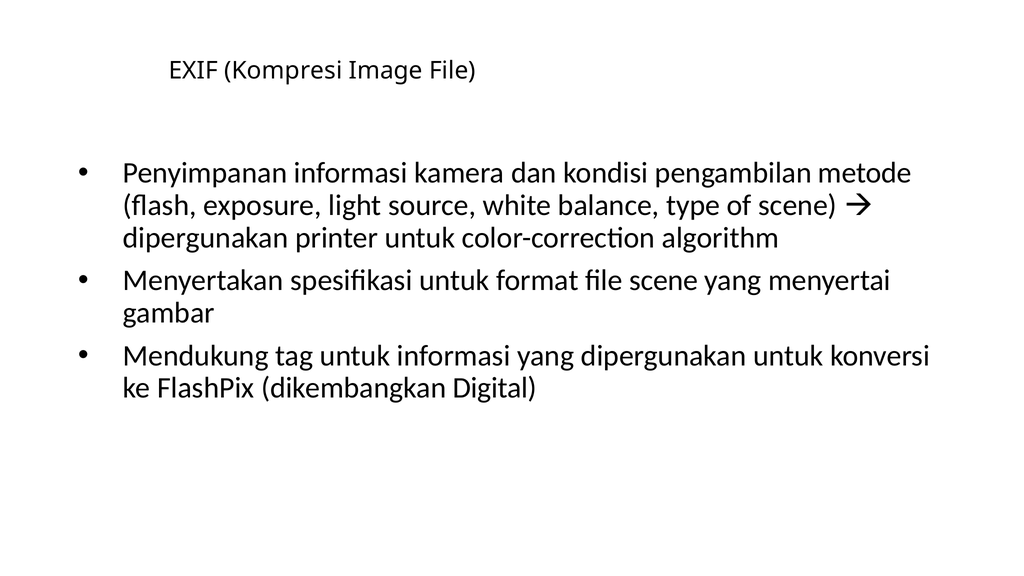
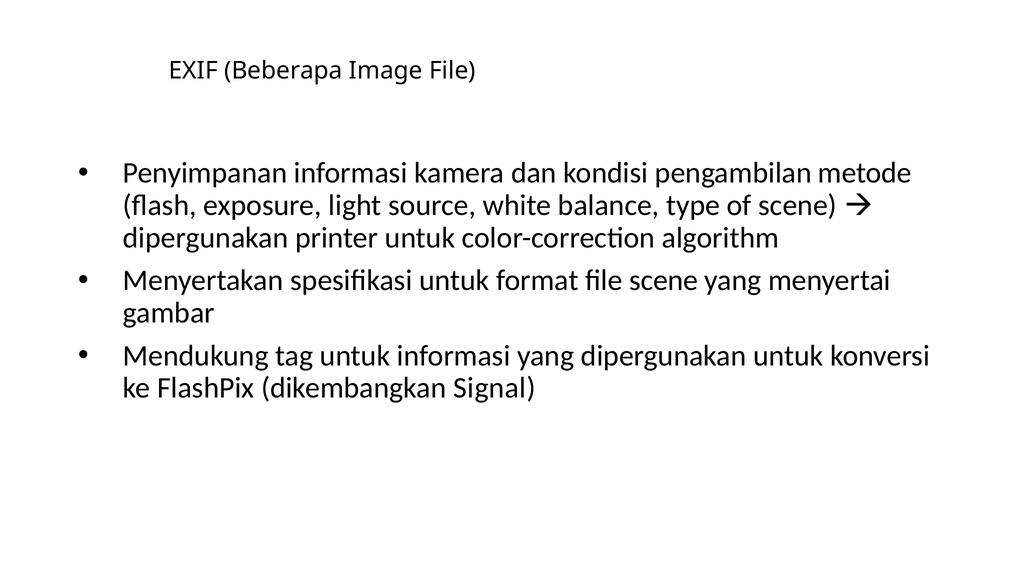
Kompresi: Kompresi -> Beberapa (283, 71)
Digital: Digital -> Signal (495, 388)
